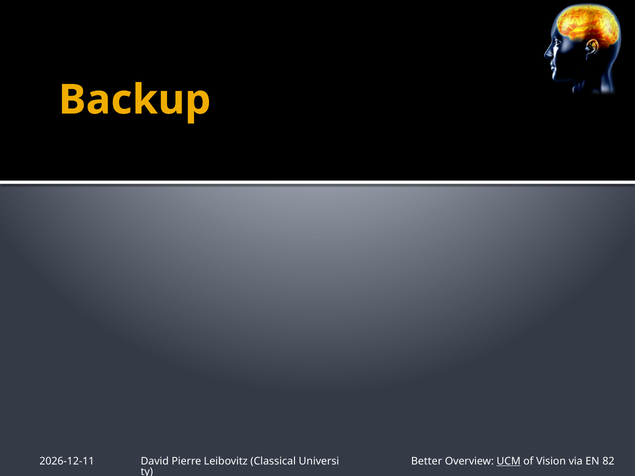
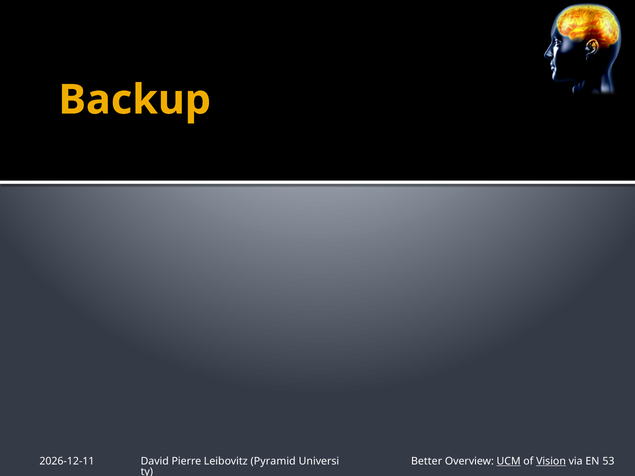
Classical: Classical -> Pyramid (273, 462)
Vision underline: none -> present (551, 462)
82: 82 -> 53 (608, 462)
